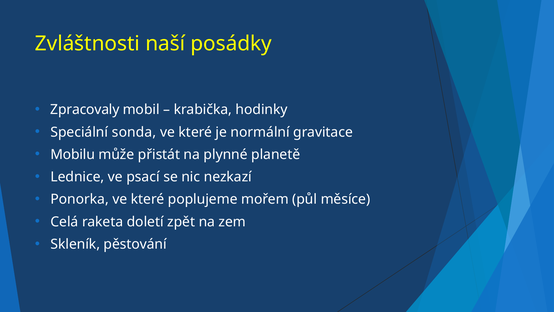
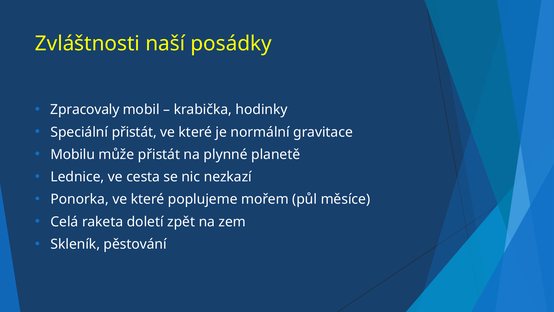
Speciální sonda: sonda -> přistát (134, 132)
psací: psací -> cesta (143, 177)
